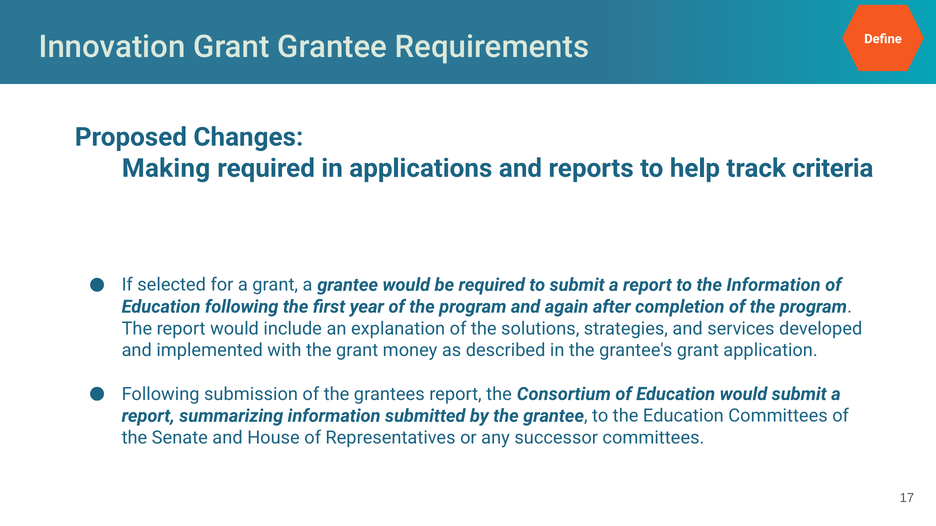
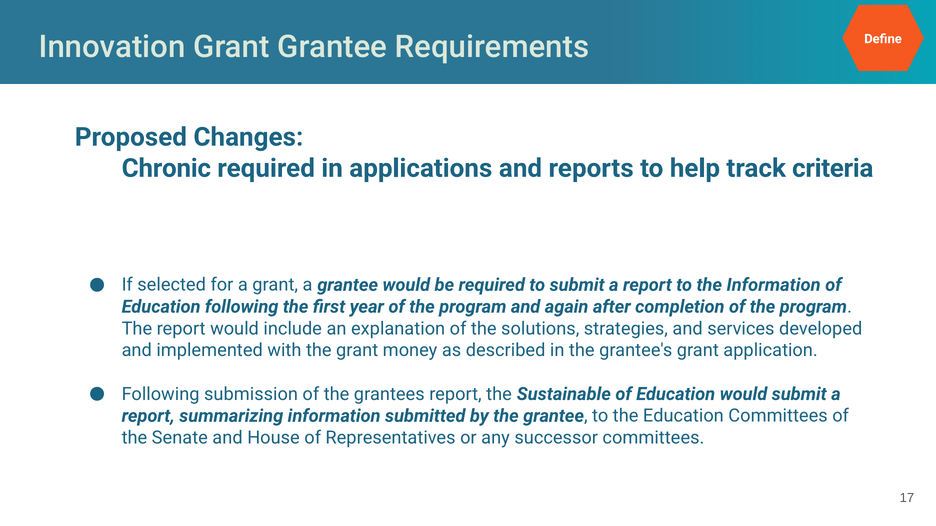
Making: Making -> Chronic (166, 168)
Consortium: Consortium -> Sustainable (564, 394)
